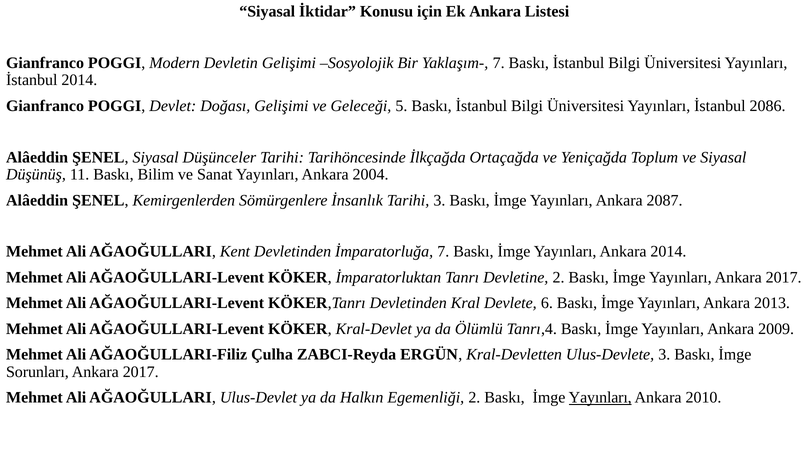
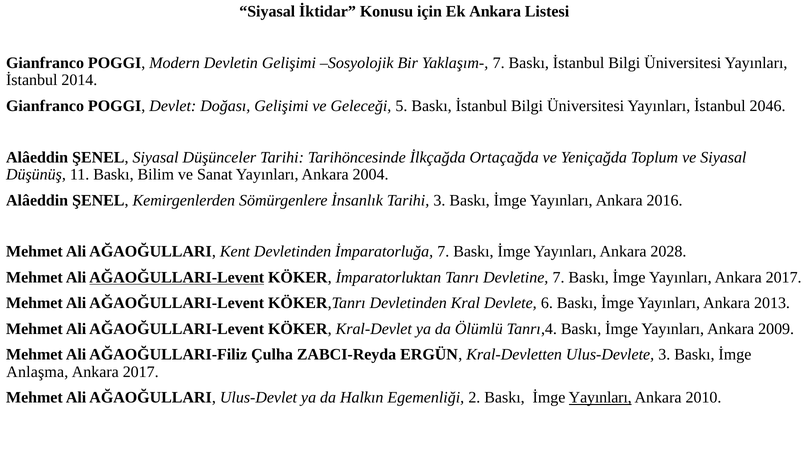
2086: 2086 -> 2046 (768, 106)
2087: 2087 -> 2016 (665, 200)
Ankara 2014: 2014 -> 2028 (668, 252)
AĞAOĞULLARI-Levent underline: none -> present (177, 277)
Devletine 2: 2 -> 7 (559, 277)
Sorunları: Sorunları -> Anlaşma (37, 372)
